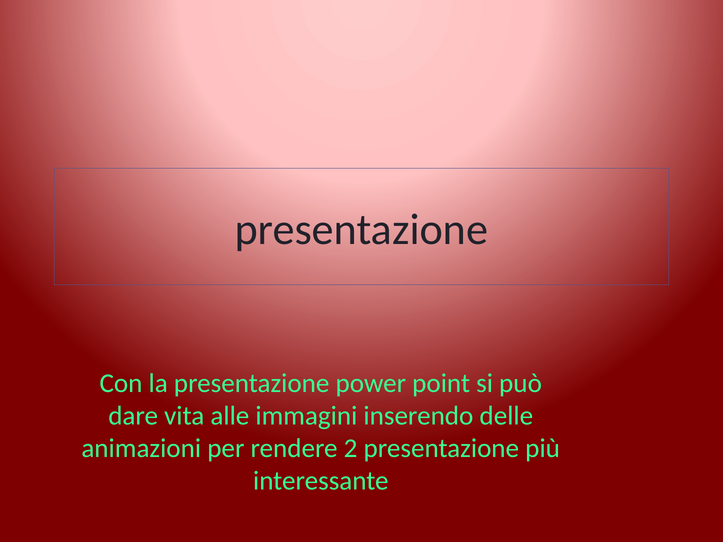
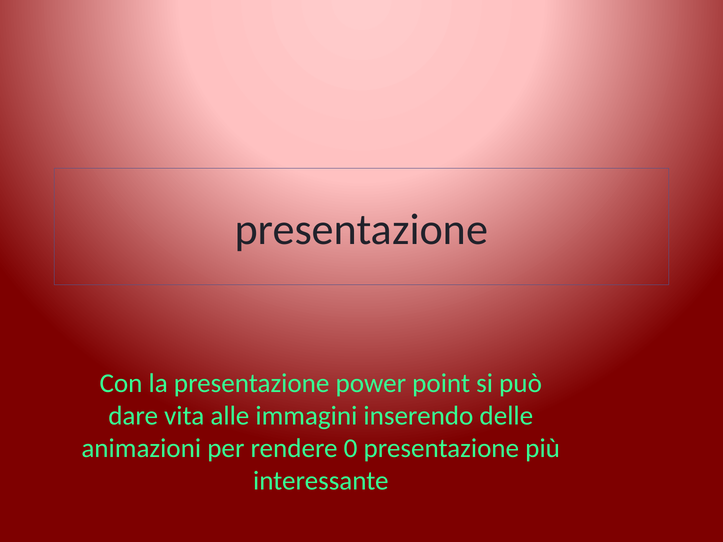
2: 2 -> 0 (351, 448)
